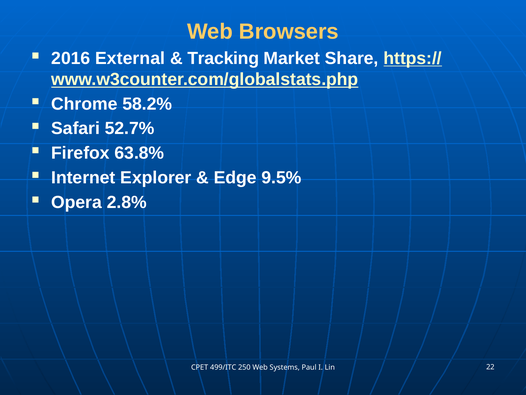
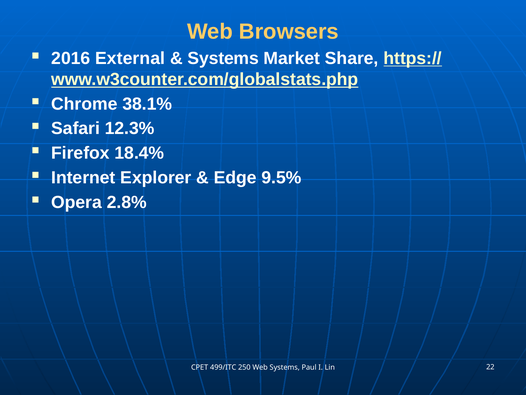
Tracking: Tracking -> Systems (223, 58)
58.2%: 58.2% -> 38.1% (147, 104)
52.7%: 52.7% -> 12.3% (130, 128)
63.8%: 63.8% -> 18.4% (139, 153)
